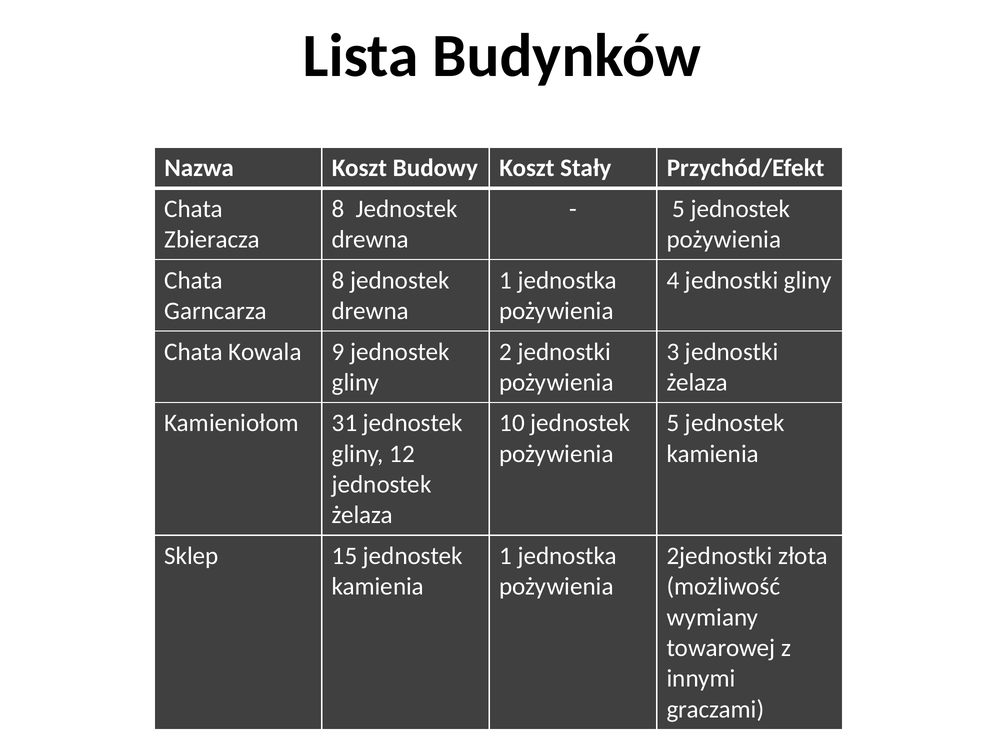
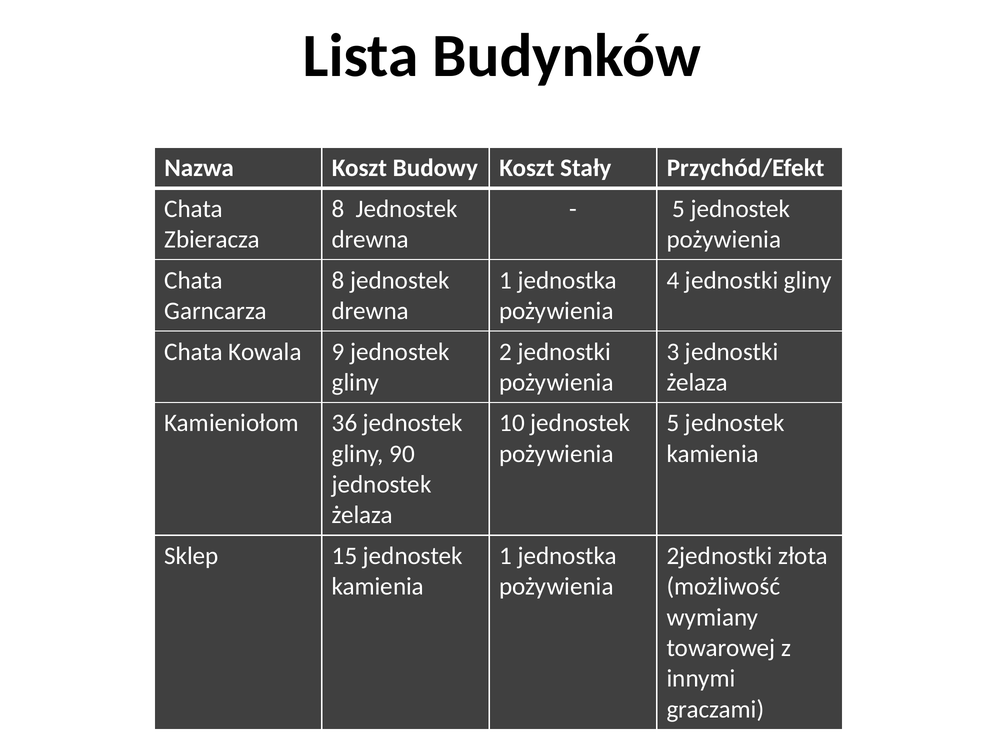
31: 31 -> 36 (345, 423)
12: 12 -> 90 (402, 454)
